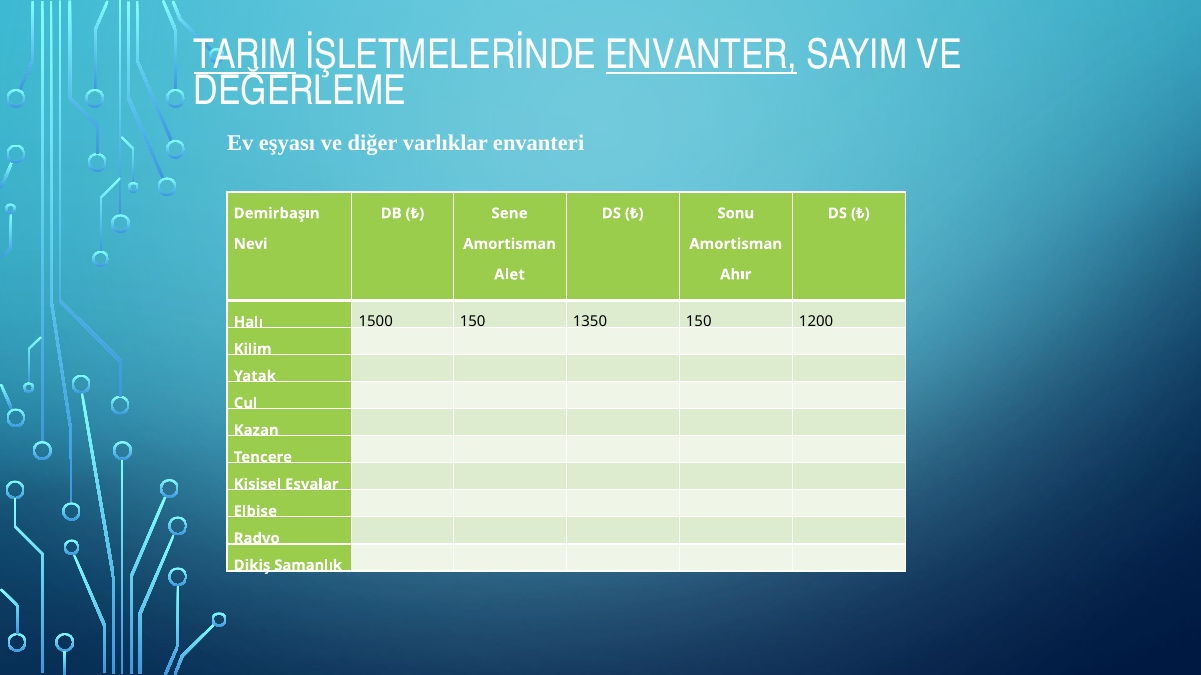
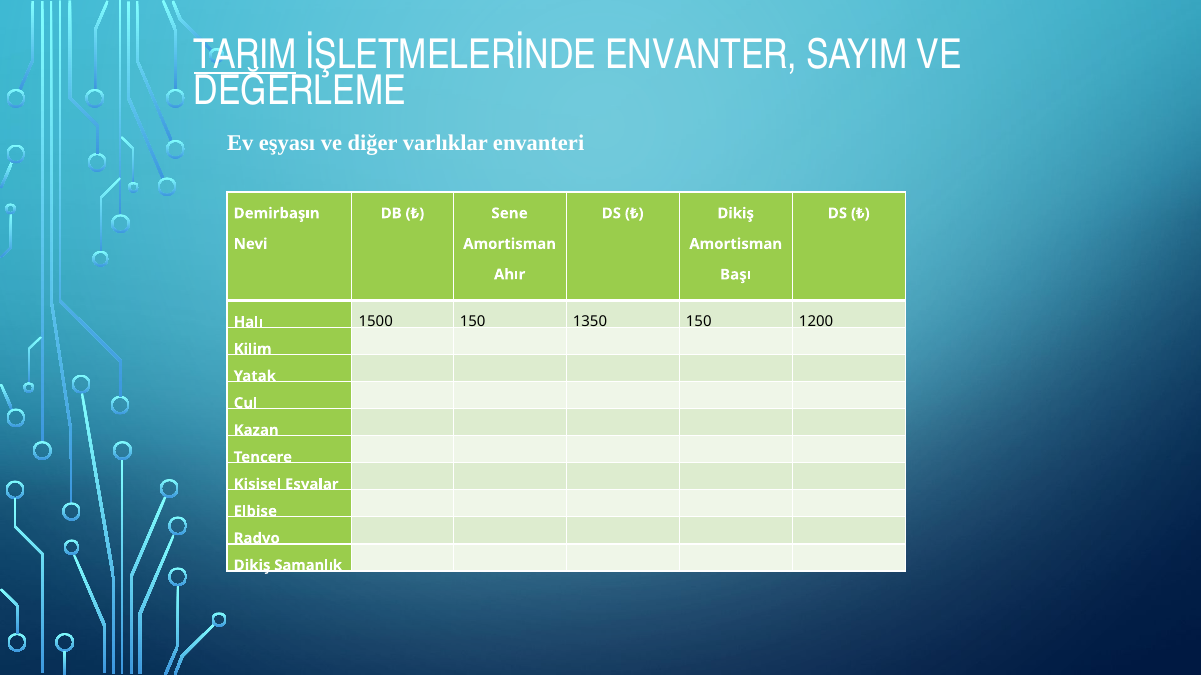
ENVANTER underline: present -> none (701, 55)
Sonu: Sonu -> Dikiş (736, 213)
Alet: Alet -> Ahır (510, 275)
Ahır: Ahır -> Başı (736, 275)
